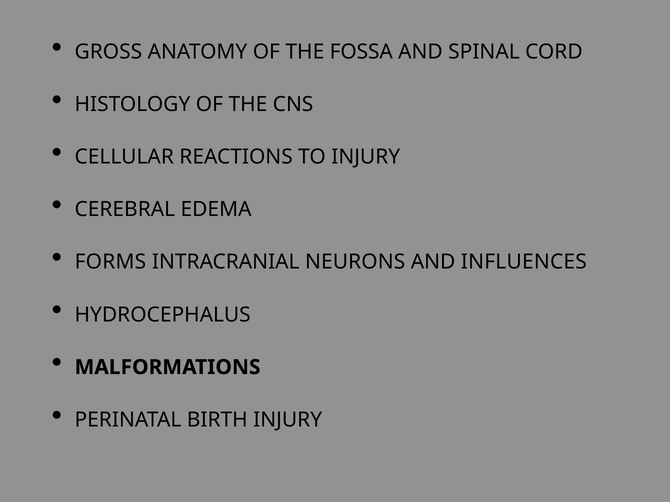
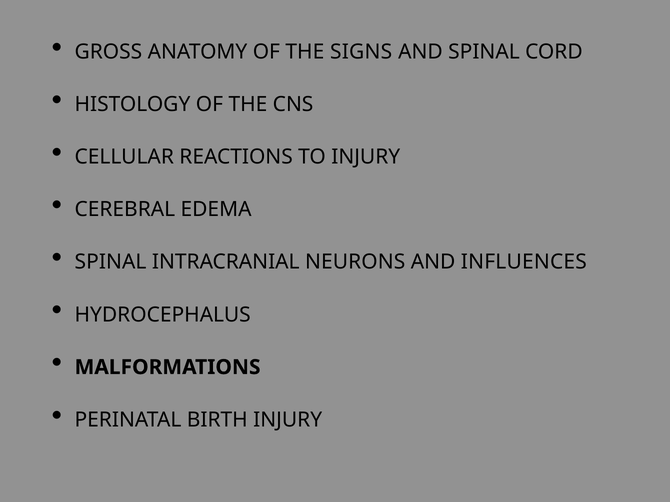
FOSSA: FOSSA -> SIGNS (361, 52)
FORMS: FORMS -> SPINAL (111, 262)
